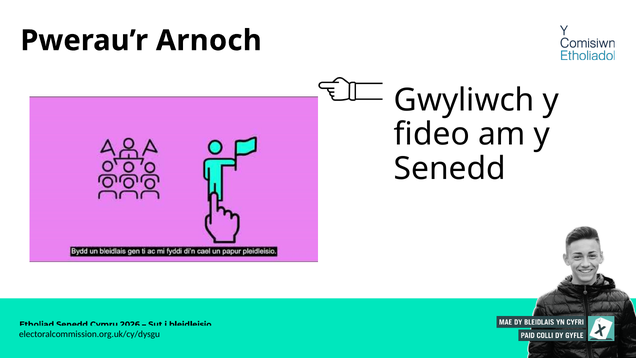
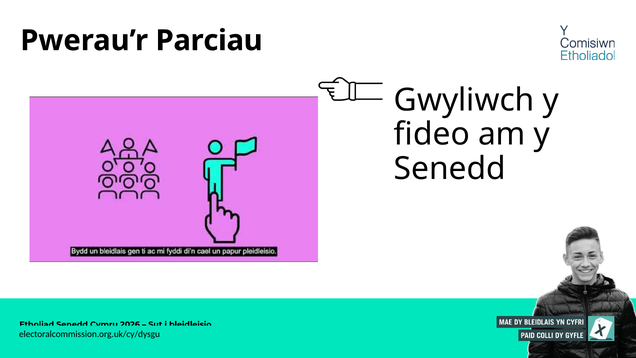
Arnoch: Arnoch -> Parciau (209, 41)
